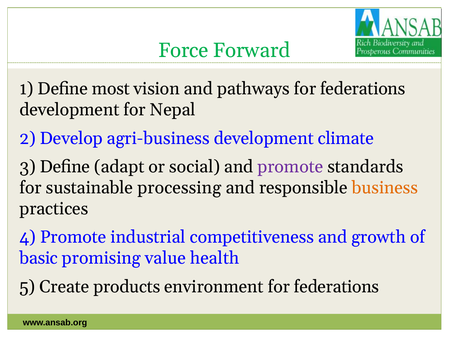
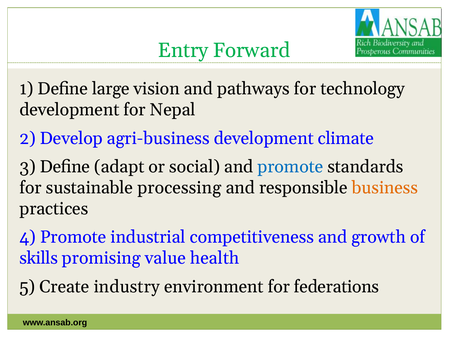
Force: Force -> Entry (183, 50)
most: most -> large (111, 89)
pathways for federations: federations -> technology (363, 89)
promote colour: purple -> blue (290, 167)
basic: basic -> skills (39, 258)
products: products -> industry (127, 286)
